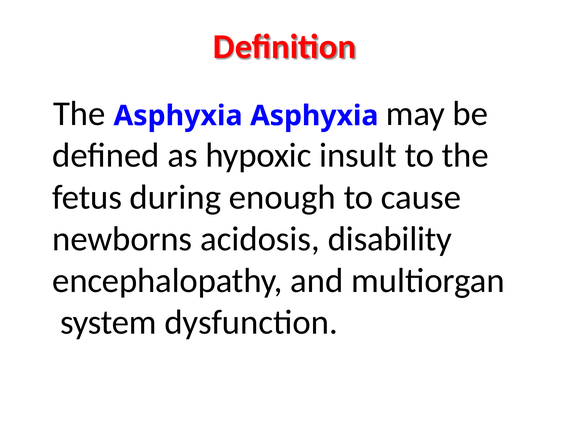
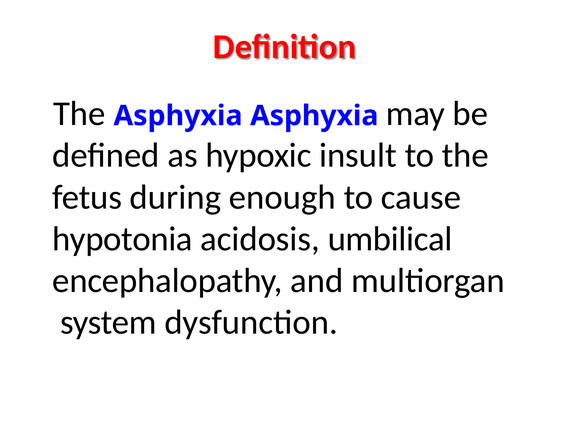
newborns: newborns -> hypotonia (122, 239)
disability: disability -> umbilical (390, 239)
